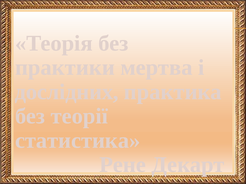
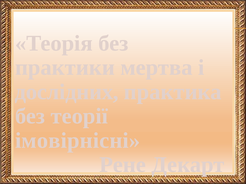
статистика: статистика -> імовірнісні (78, 141)
